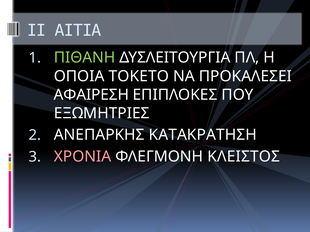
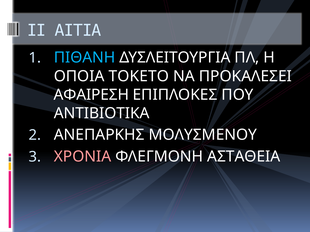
ΠΙΘΑΝΗ colour: light green -> light blue (85, 58)
ΕΞΩΜΗΤΡΙΕΣ: ΕΞΩΜΗΤΡΙΕΣ -> ΑΝΤΙΒΙΟΤΙΚΑ (102, 114)
ΚΑΤΑΚΡΑΤΗΣΗ: ΚΑΤΑΚΡΑΤΗΣΗ -> ΜΟΛΥΣΜΕΝΟΥ (203, 135)
ΚΛΕΙΣΤΟΣ: ΚΛΕΙΣΤΟΣ -> ΑΣΤΑΘΕΙΑ (244, 157)
